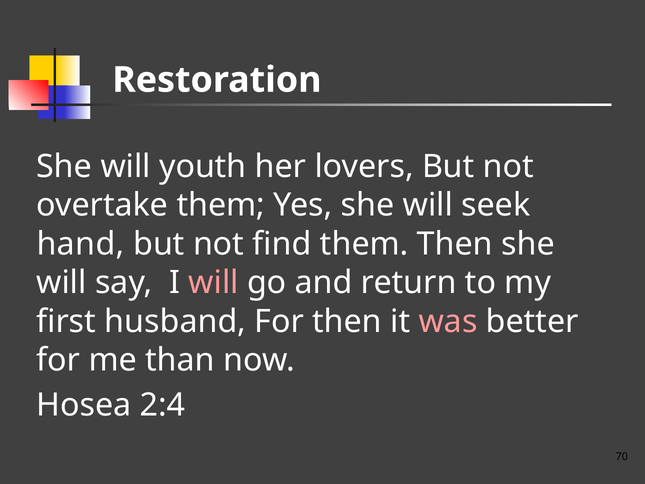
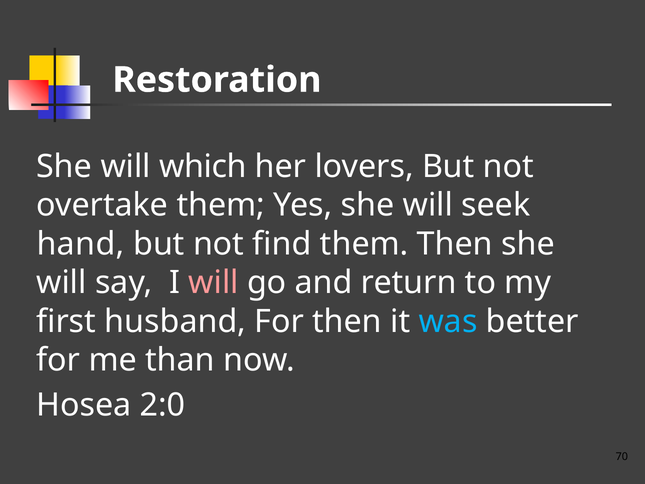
youth: youth -> which (203, 166)
was colour: pink -> light blue (448, 321)
2:4: 2:4 -> 2:0 (163, 405)
